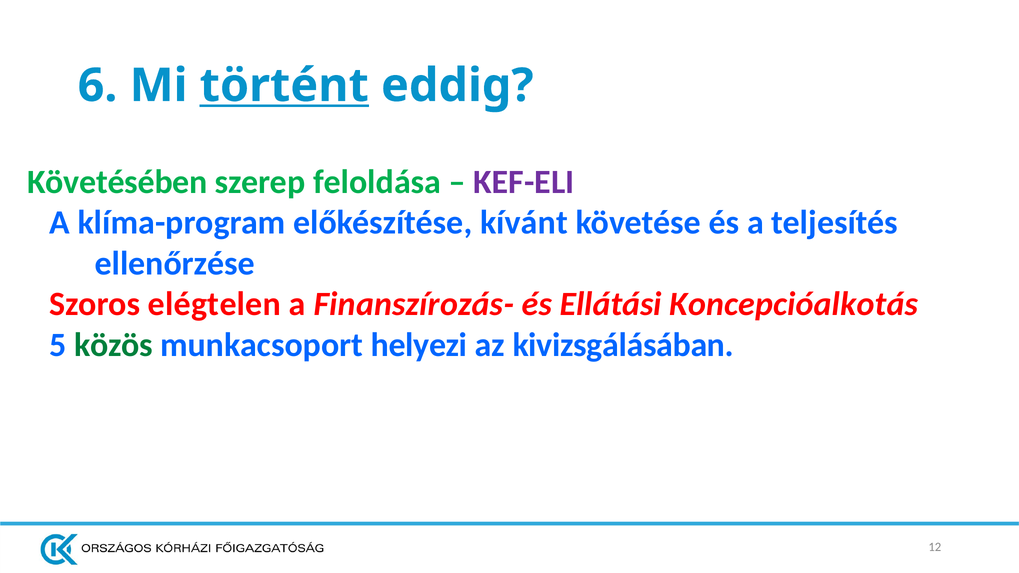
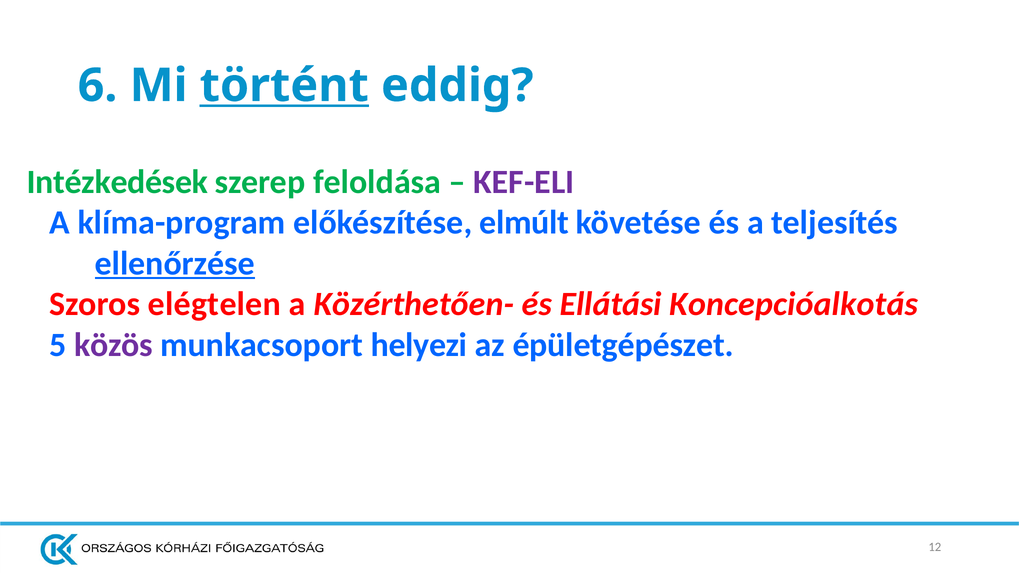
Követésében: Követésében -> Intézkedések (117, 182)
kívánt: kívánt -> elmúlt (524, 223)
ellenőrzése underline: none -> present (175, 263)
Finanszírozás-: Finanszírozás- -> Közérthetően- (414, 304)
közös colour: green -> purple (113, 345)
kivizsgálásában: kivizsgálásában -> épületgépészet (623, 345)
